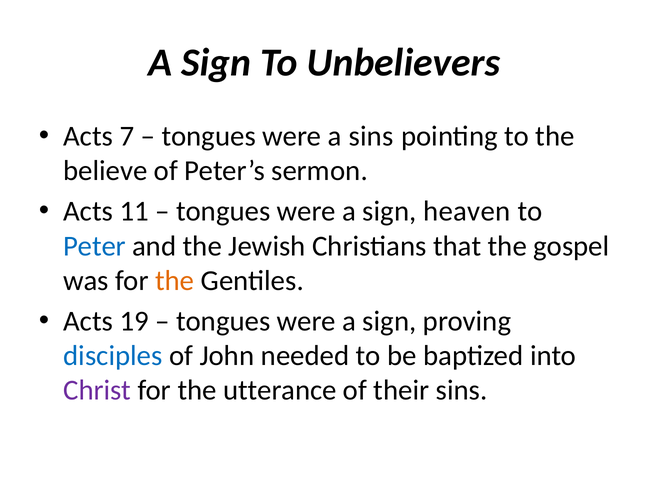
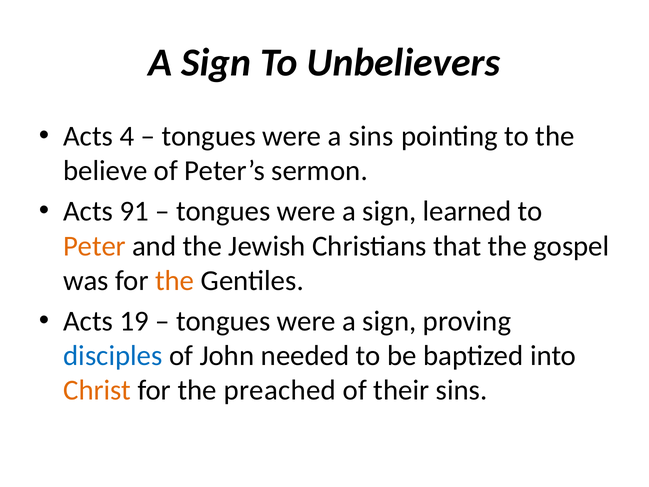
7: 7 -> 4 (127, 136)
11: 11 -> 91 (134, 211)
heaven: heaven -> learned (467, 211)
Peter colour: blue -> orange (95, 246)
Christ colour: purple -> orange (97, 390)
utterance: utterance -> preached (280, 390)
